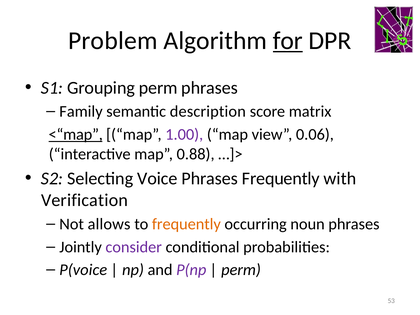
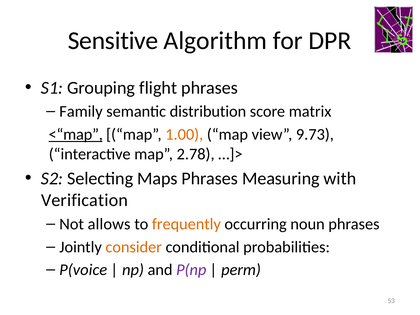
Problem: Problem -> Sensitive (113, 41)
for underline: present -> none (288, 41)
Grouping perm: perm -> flight (158, 88)
description: description -> distribution (208, 112)
1.00 colour: purple -> orange (184, 134)
0.06: 0.06 -> 9.73 (315, 134)
0.88: 0.88 -> 2.78 (196, 154)
Voice: Voice -> Maps (157, 179)
Phrases Frequently: Frequently -> Measuring (281, 179)
consider colour: purple -> orange (134, 247)
